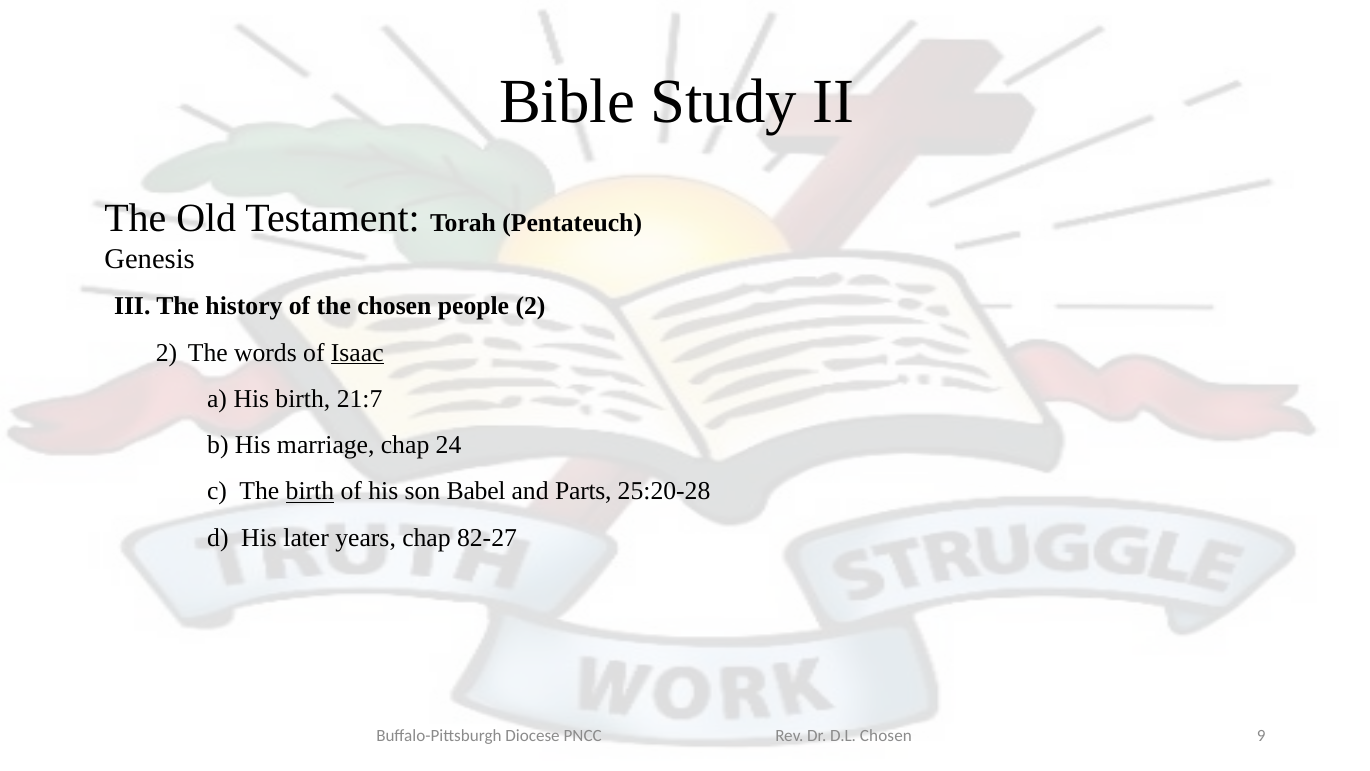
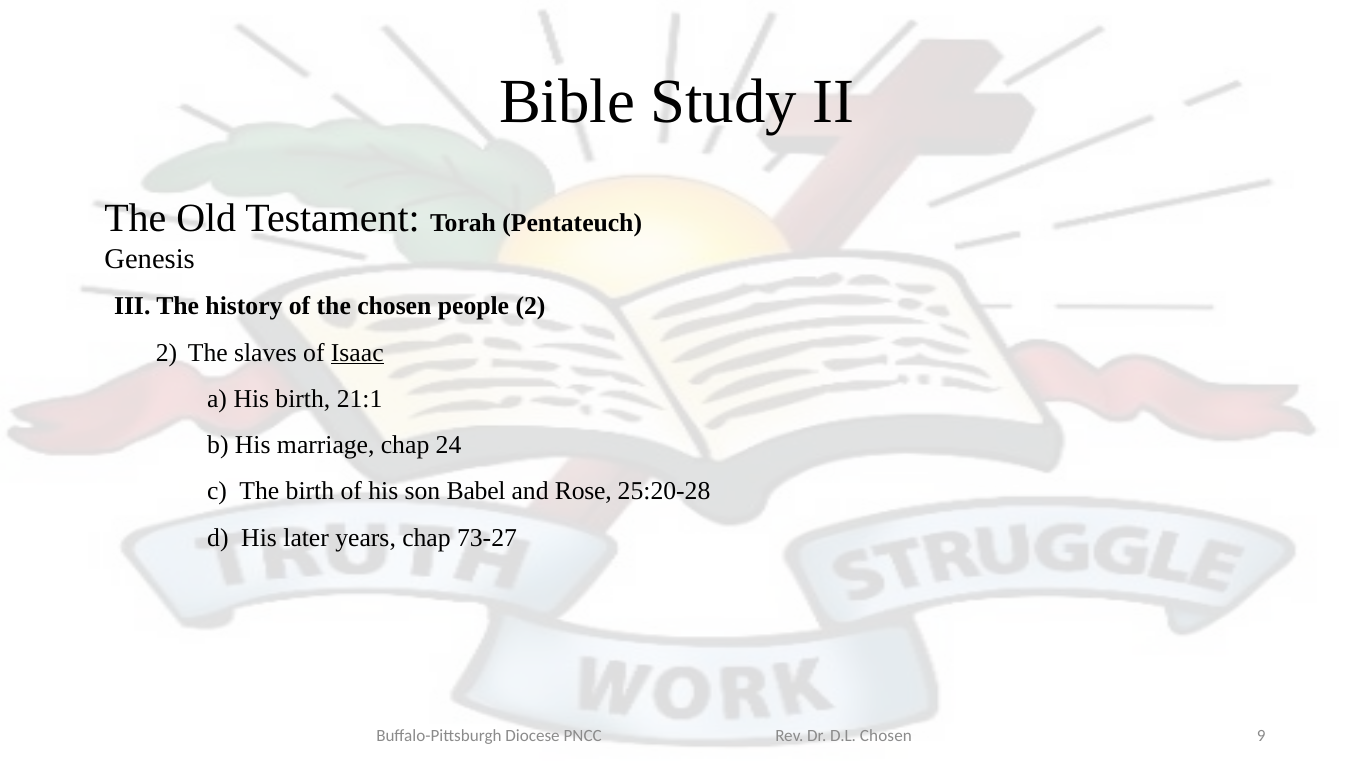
words: words -> slaves (265, 352)
21:7: 21:7 -> 21:1 (360, 399)
birth underline: present -> none (310, 491)
Parts: Parts -> Rose (583, 491)
82-27: 82-27 -> 73-27 (487, 537)
